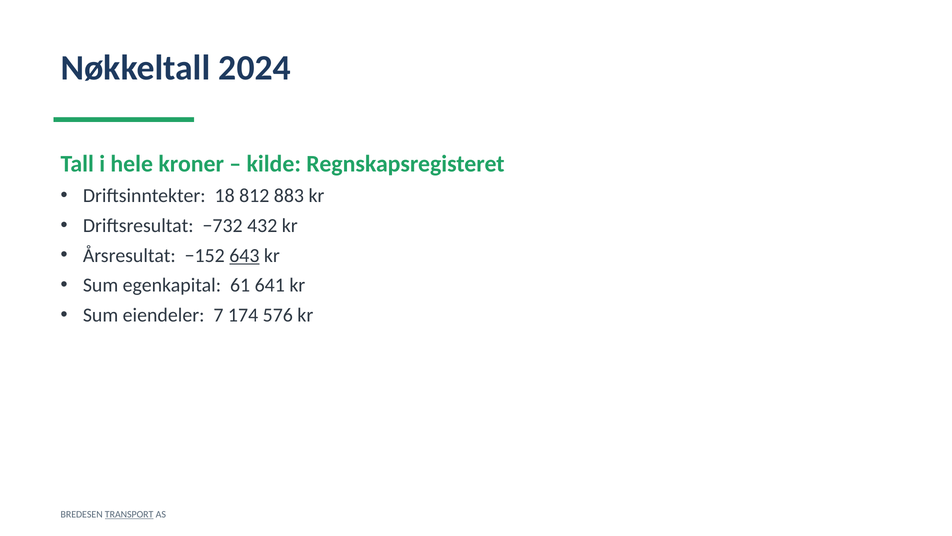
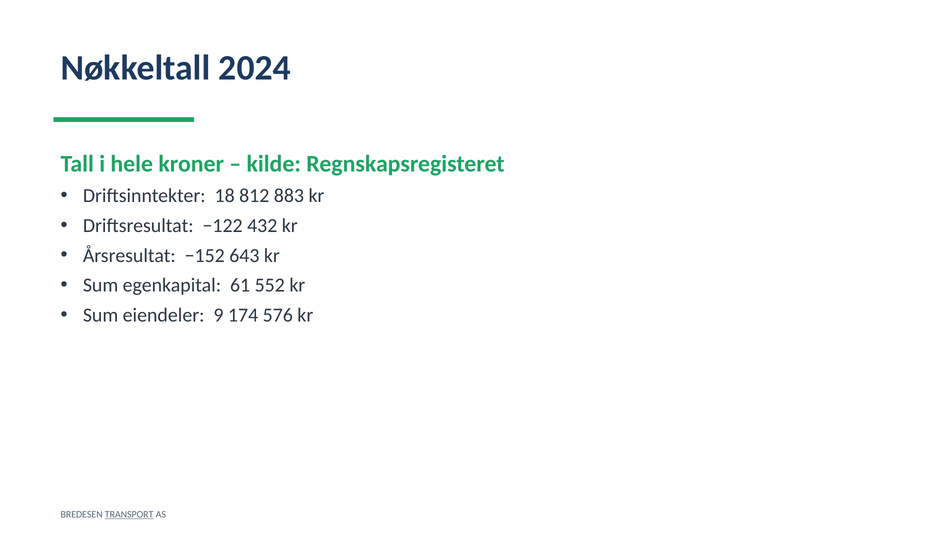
−732: −732 -> −122 (223, 226)
643 underline: present -> none (244, 255)
641: 641 -> 552 (270, 285)
7: 7 -> 9 (218, 315)
